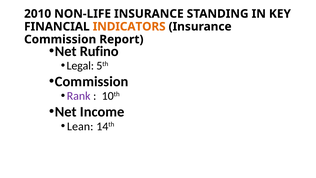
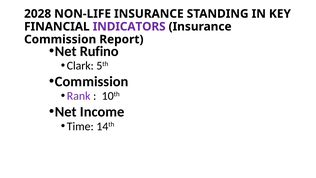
2010: 2010 -> 2028 (38, 14)
INDICATORS colour: orange -> purple (129, 27)
Legal: Legal -> Clark (80, 66)
Lean: Lean -> Time (80, 126)
